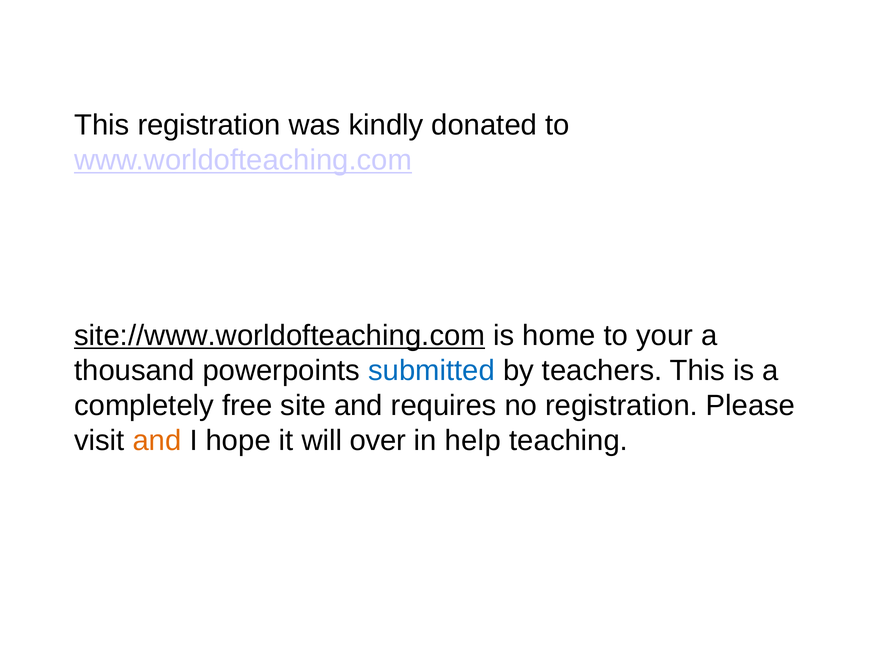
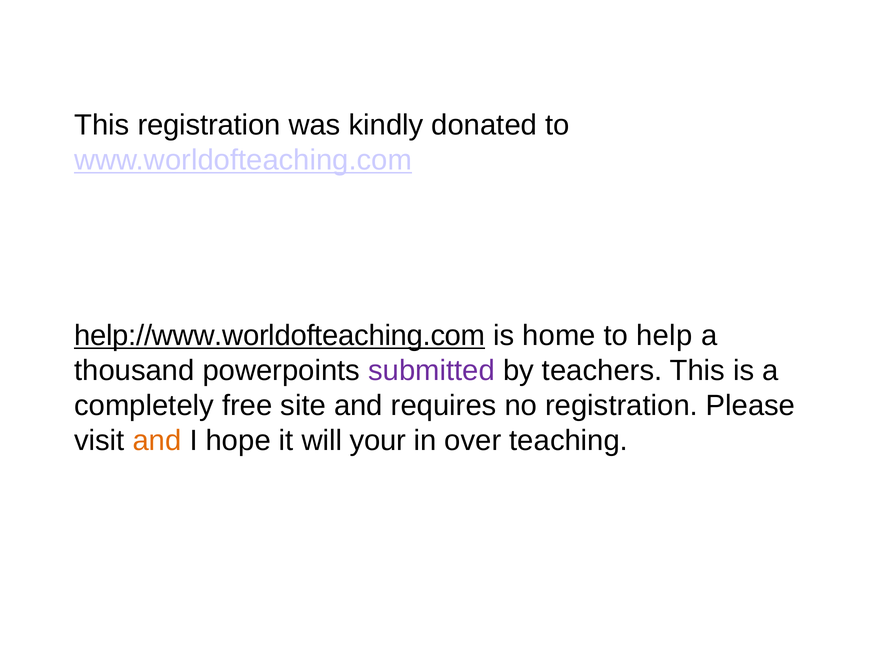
site://www.worldofteaching.com: site://www.worldofteaching.com -> help://www.worldofteaching.com (280, 335)
your: your -> help (664, 335)
submitted colour: blue -> purple (432, 370)
over: over -> your (378, 441)
help: help -> over (473, 441)
